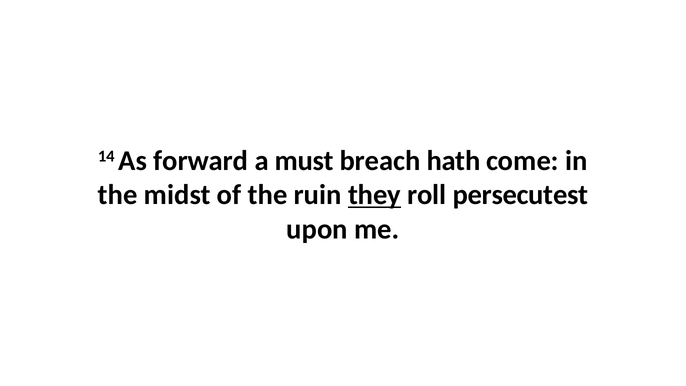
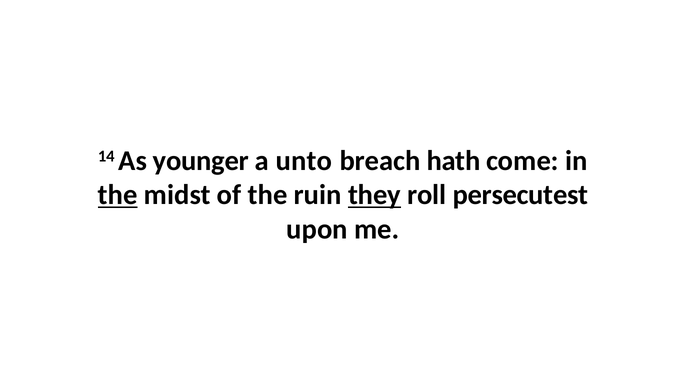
forward: forward -> younger (201, 161)
must: must -> unto (304, 161)
the underline: none -> present (118, 195)
